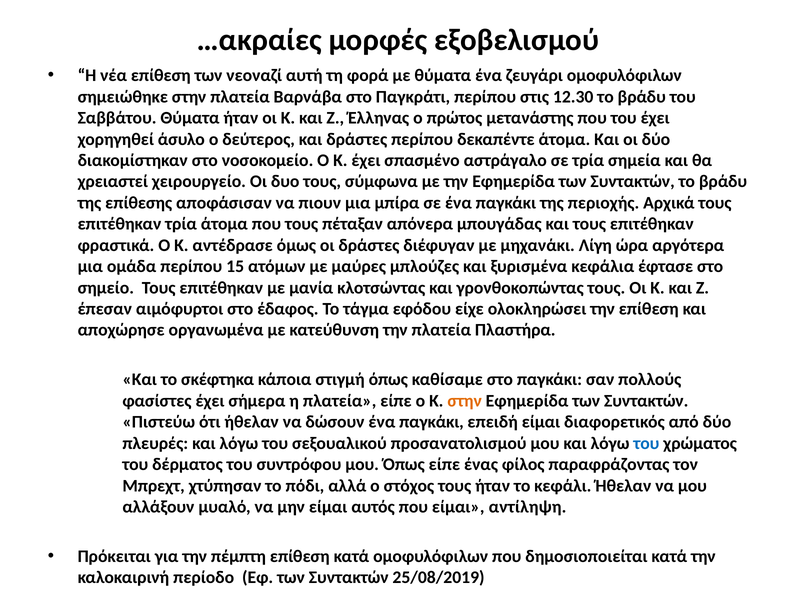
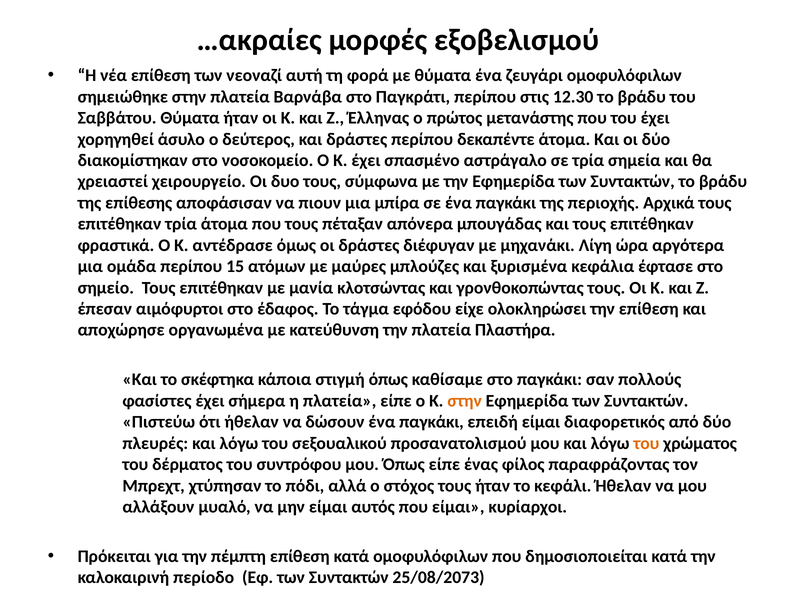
του colour: blue -> orange (646, 443)
αντίληψη: αντίληψη -> κυρίαρχοι (528, 507)
25/08/2019: 25/08/2019 -> 25/08/2073 (439, 578)
